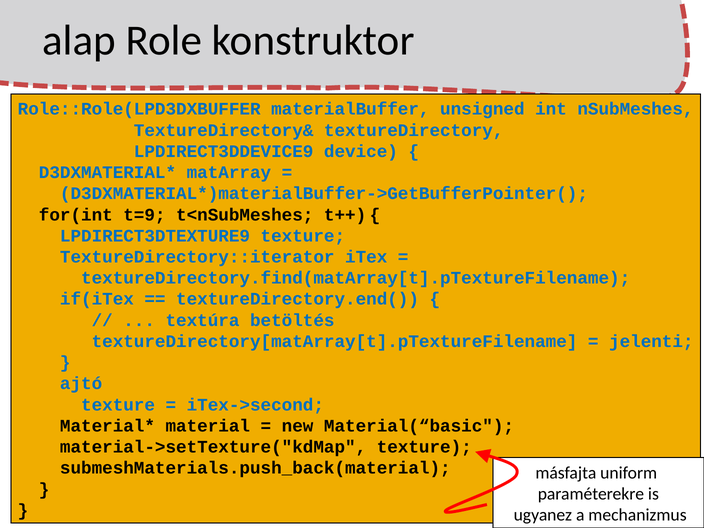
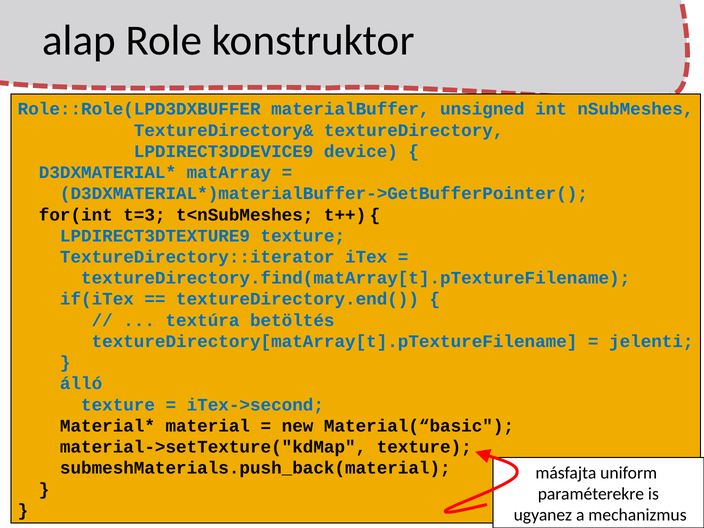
t=9: t=9 -> t=3 (144, 215)
ajtó: ajtó -> álló (81, 384)
